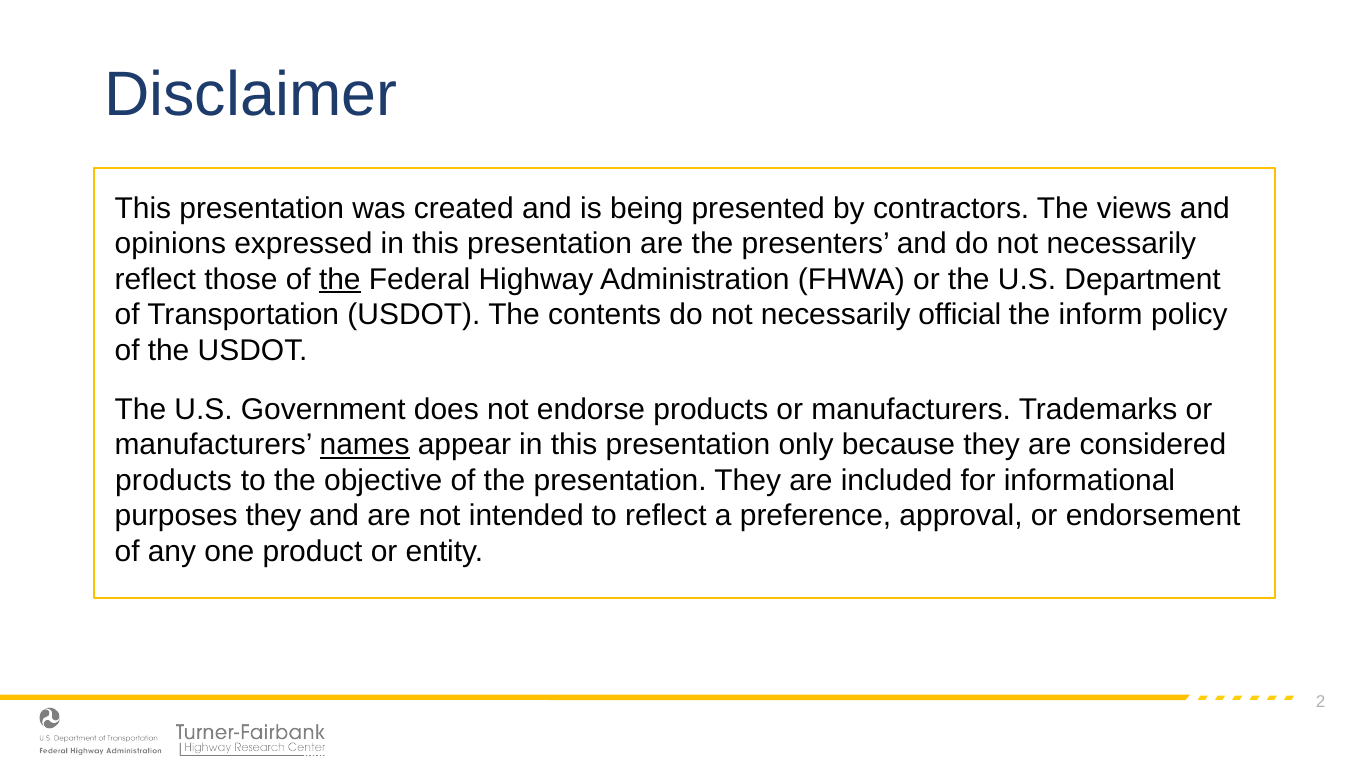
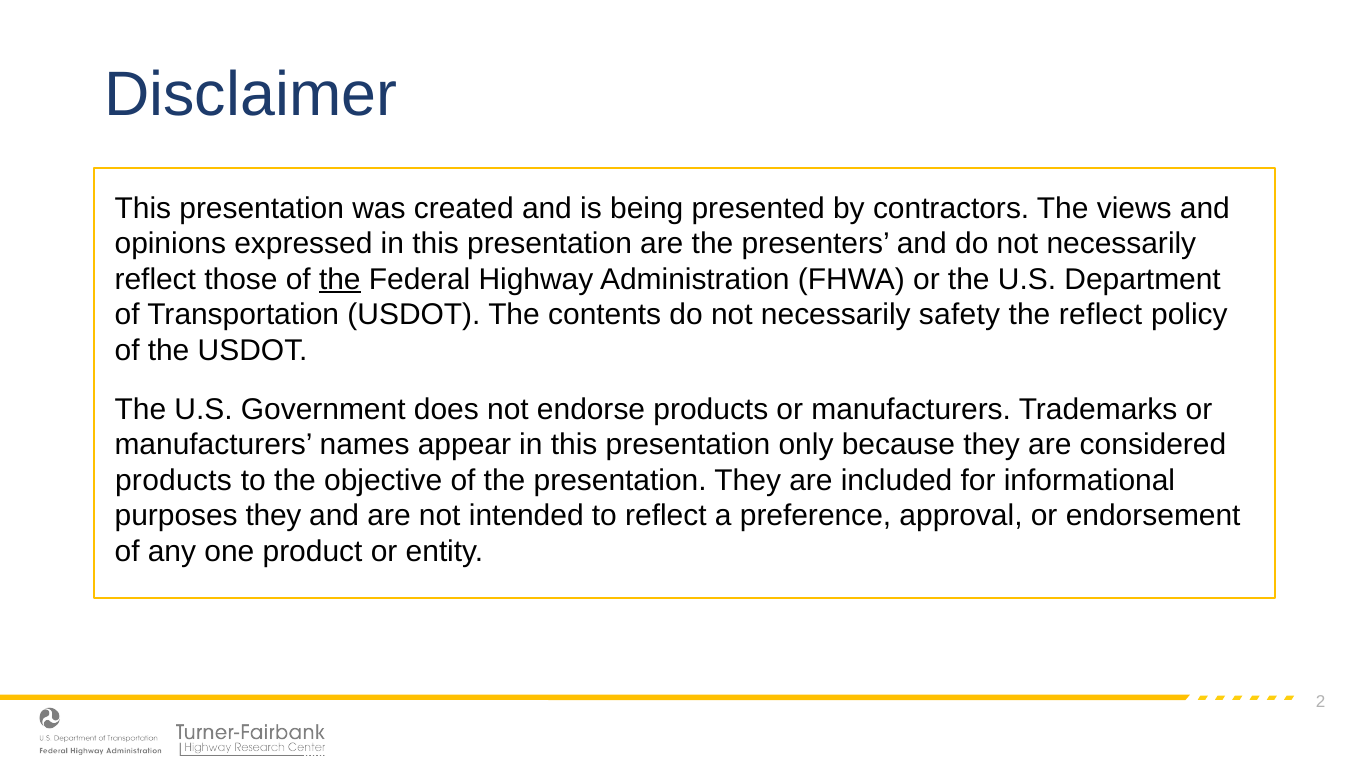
official: official -> safety (960, 315)
the inform: inform -> reflect (1101, 315)
names underline: present -> none (365, 445)
